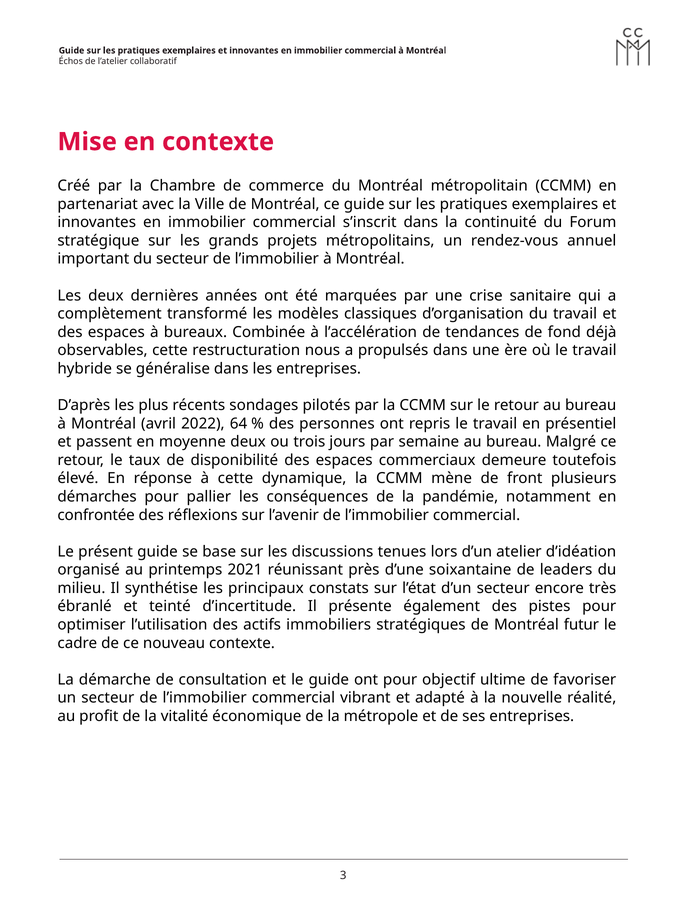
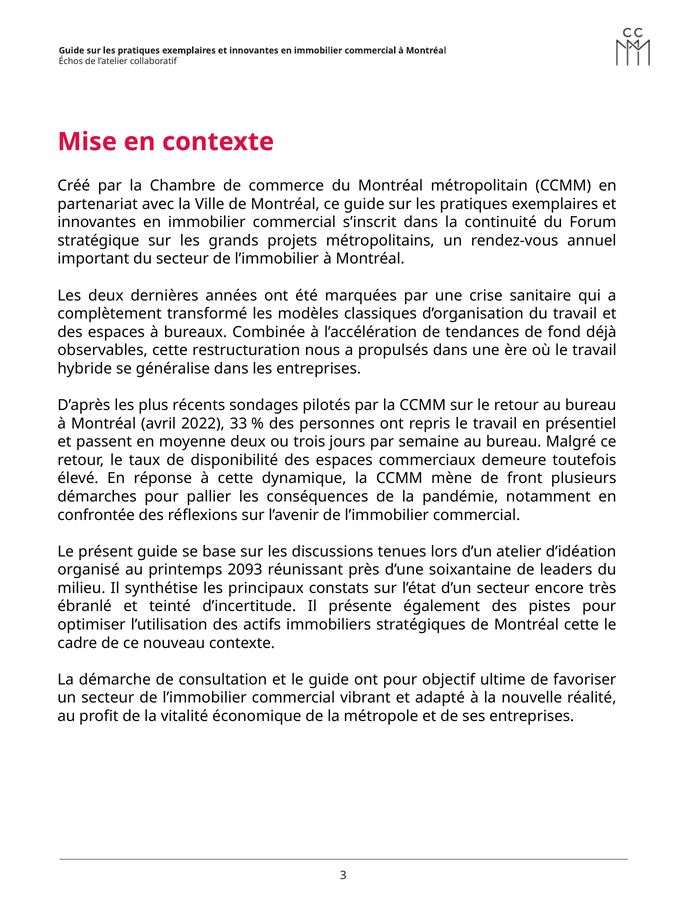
64: 64 -> 33 (239, 424)
2021: 2021 -> 2093 (245, 570)
Montréal futur: futur -> cette (581, 625)
